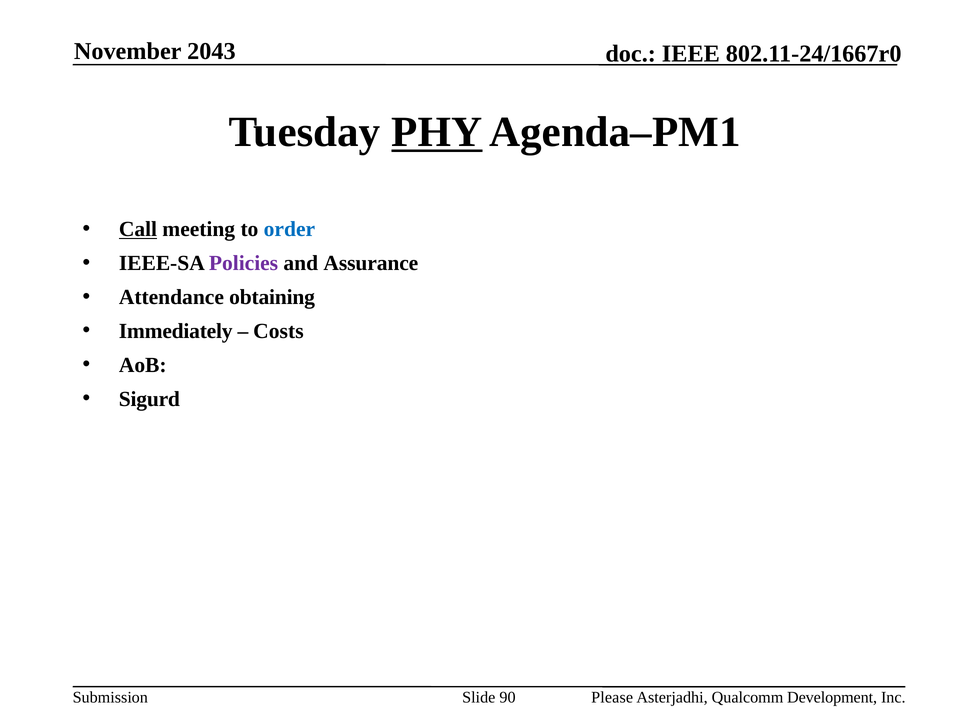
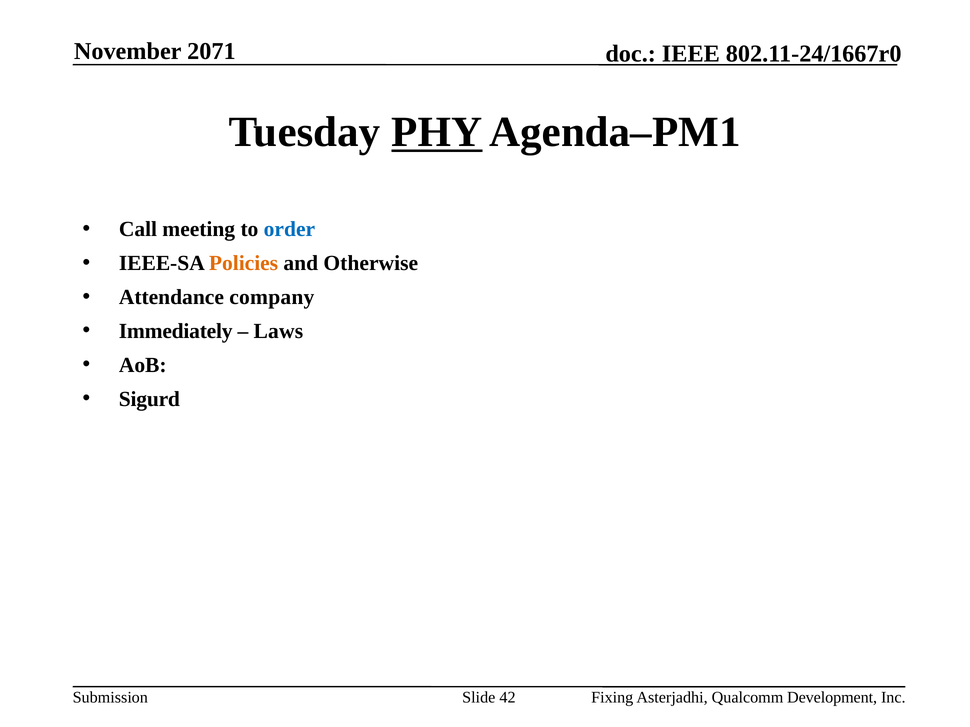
2043: 2043 -> 2071 (211, 51)
Call underline: present -> none (138, 229)
Policies colour: purple -> orange (244, 263)
Assurance: Assurance -> Otherwise (371, 263)
obtaining: obtaining -> company (272, 297)
Costs: Costs -> Laws (278, 331)
90: 90 -> 42 (508, 698)
Please: Please -> Fixing (612, 698)
